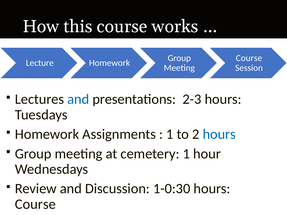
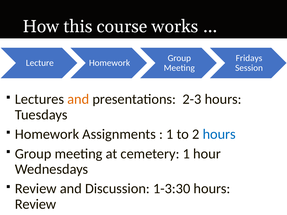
Course: Course -> Fridays (249, 58)
and colour: blue -> orange (78, 99)
1-0:30: 1-0:30 -> 1-3:30 (172, 189)
Course: Course -> Review (36, 204)
